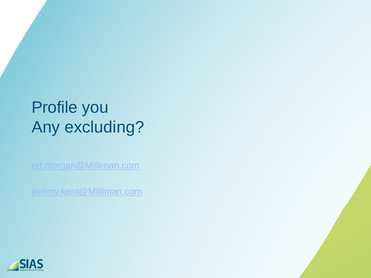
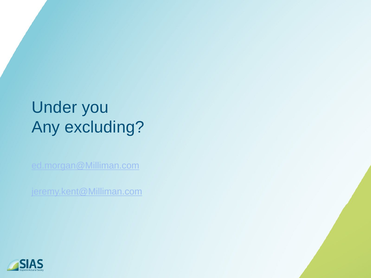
Profile: Profile -> Under (54, 108)
